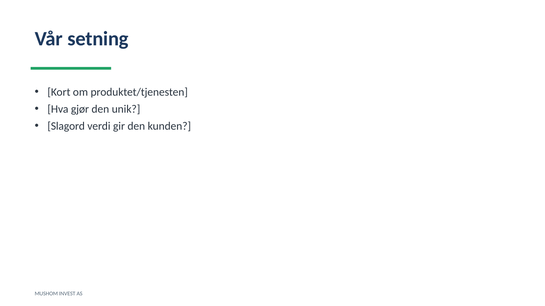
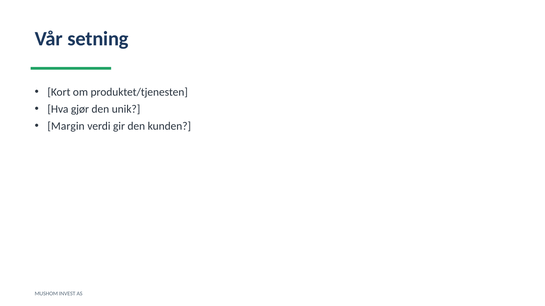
Slagord: Slagord -> Margin (66, 126)
